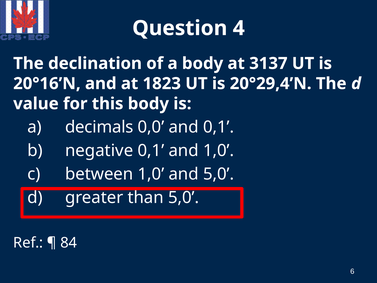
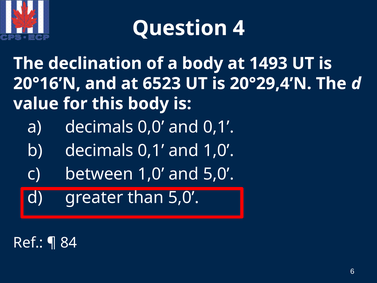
3137: 3137 -> 1493 (268, 63)
1823: 1823 -> 6523 (162, 83)
b negative: negative -> decimals (99, 151)
